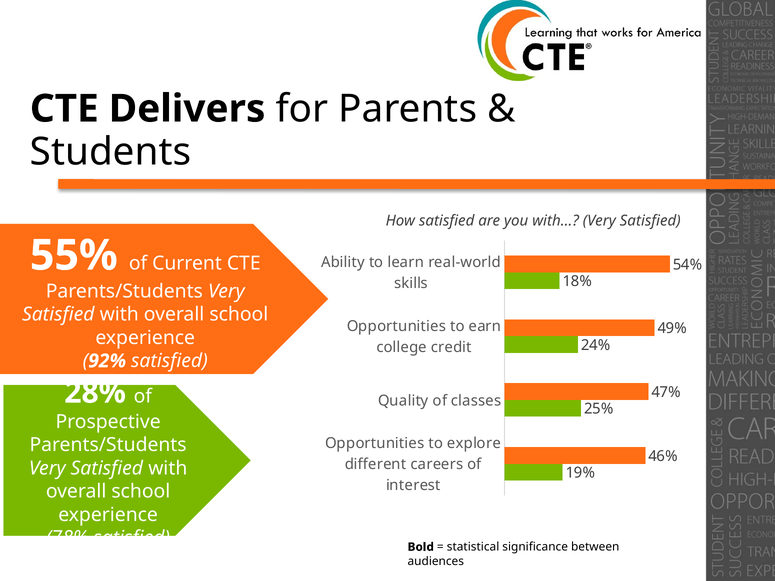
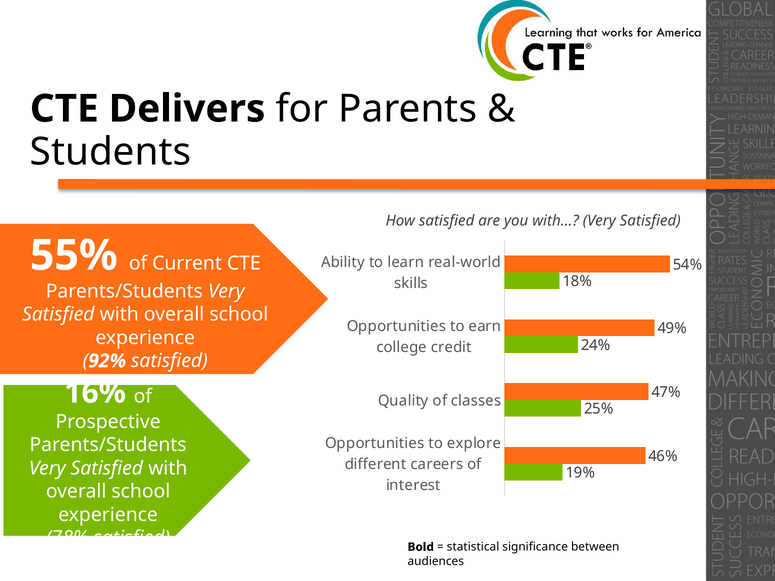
28%: 28% -> 16% (95, 393)
